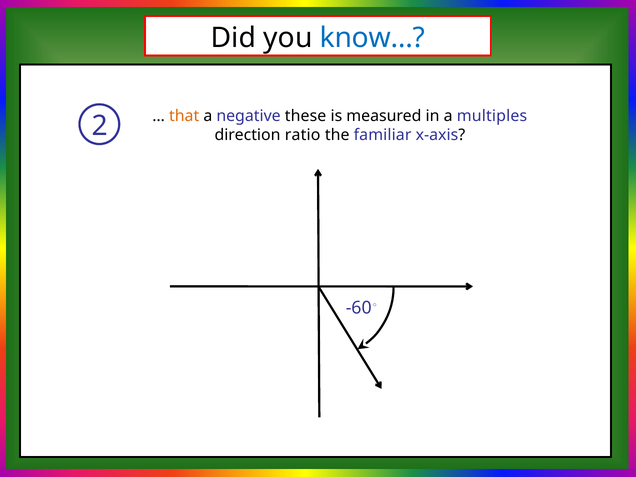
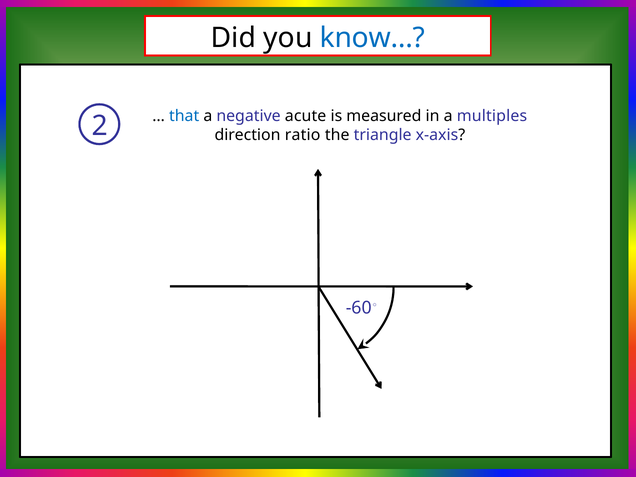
that colour: orange -> blue (184, 116)
these: these -> acute (306, 116)
familiar: familiar -> triangle (383, 135)
